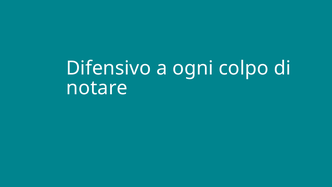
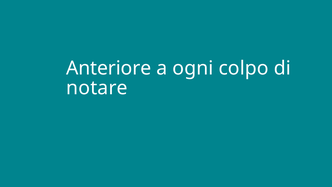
Difensivo: Difensivo -> Anteriore (109, 68)
